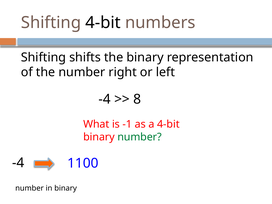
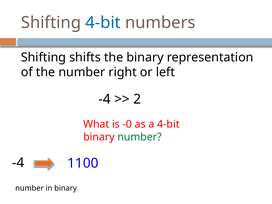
4-bit colour: black -> blue (103, 23)
8: 8 -> 2 (137, 99)
-1: -1 -> -0 (127, 124)
